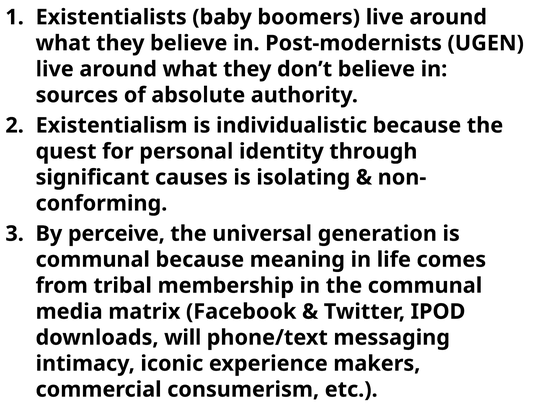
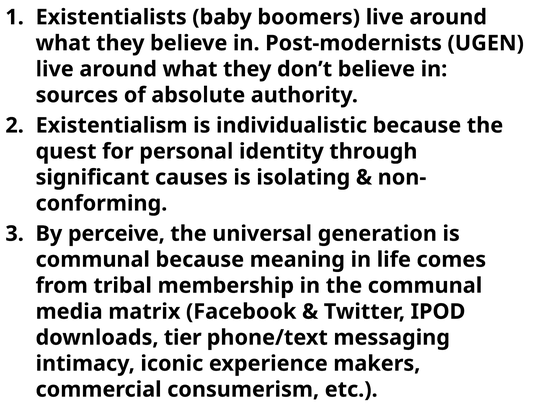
will: will -> tier (183, 337)
